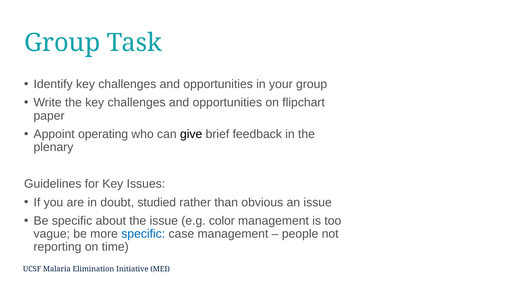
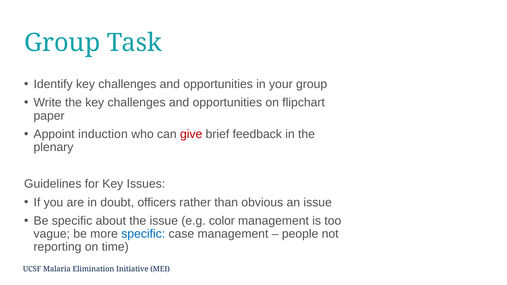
operating: operating -> induction (103, 134)
give colour: black -> red (191, 134)
studied: studied -> officers (157, 203)
